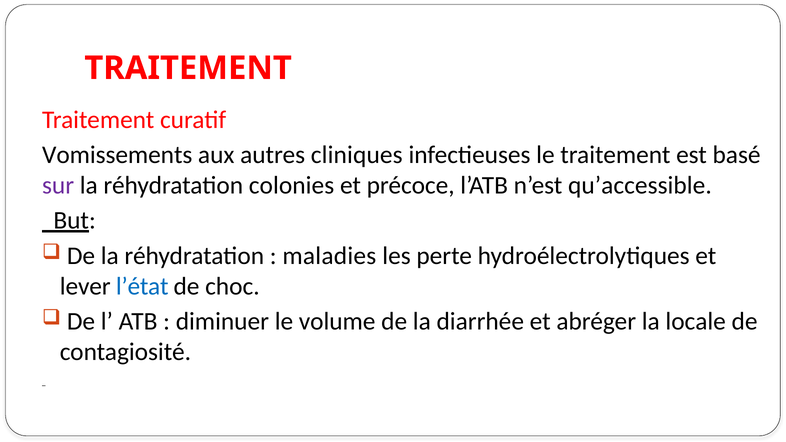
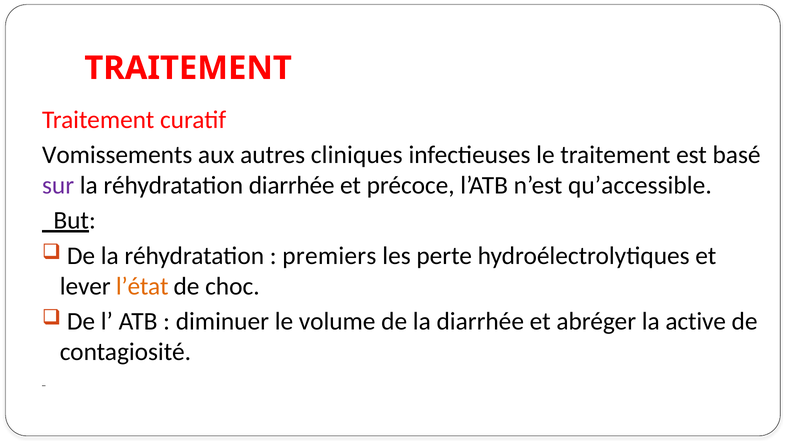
réhydratation colonies: colonies -> diarrhée (292, 185)
maladies: maladies -> premiers (329, 256)
l’état colour: blue -> orange (142, 286)
locale: locale -> active (696, 322)
